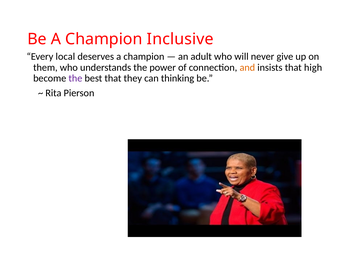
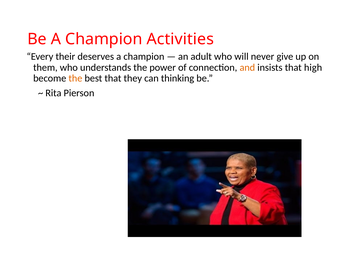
Inclusive: Inclusive -> Activities (180, 39)
local: local -> their (65, 56)
the colour: purple -> orange (75, 78)
